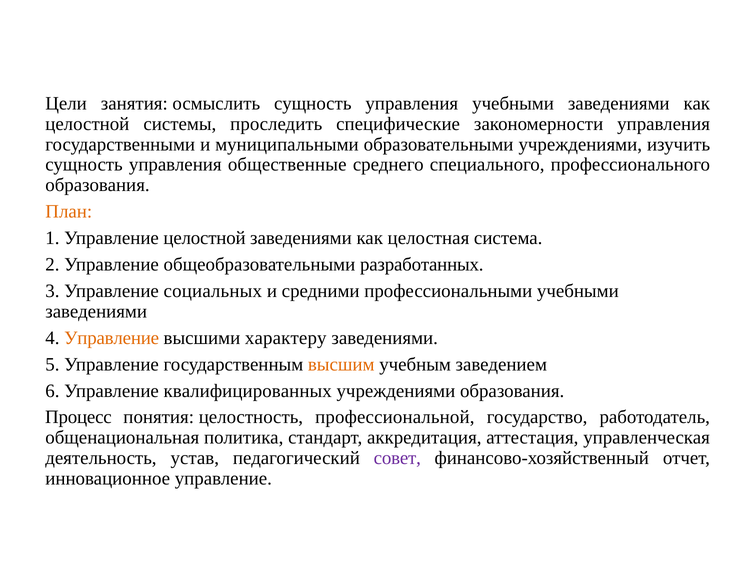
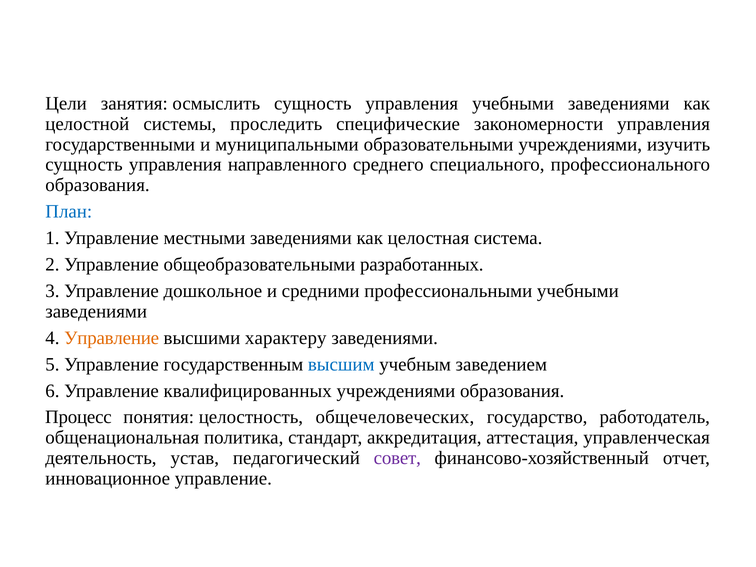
общественные: общественные -> направленного (287, 165)
План colour: orange -> blue (69, 212)
Управление целостной: целостной -> местными (204, 238)
социальных: социальных -> дошкольное (213, 291)
высшим colour: orange -> blue (341, 364)
профессиональной: профессиональной -> общечеловеческих (395, 417)
